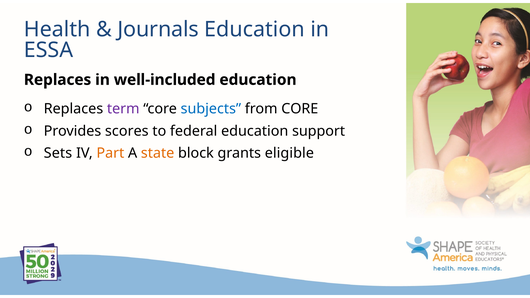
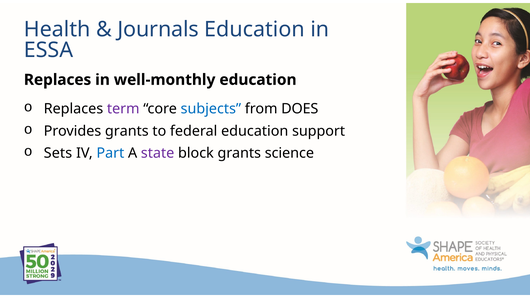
well-included: well-included -> well-monthly (165, 80)
from CORE: CORE -> DOES (300, 109)
Provides scores: scores -> grants (127, 131)
Part colour: orange -> blue (110, 153)
state colour: orange -> purple (158, 153)
eligible: eligible -> science (289, 153)
